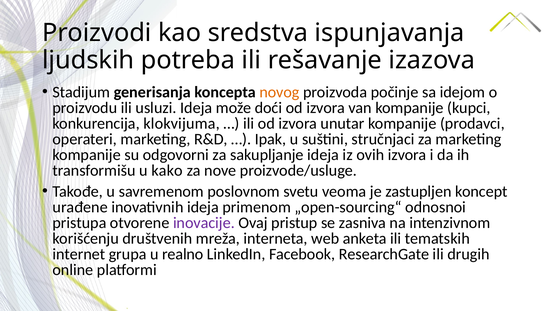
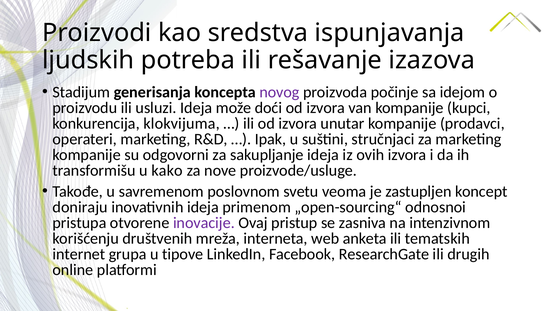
novog colour: orange -> purple (279, 92)
urađene: urađene -> doniraju (80, 207)
realno: realno -> tipove (183, 254)
